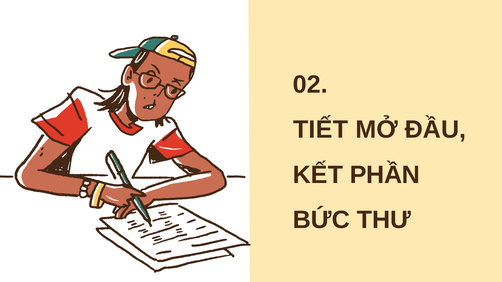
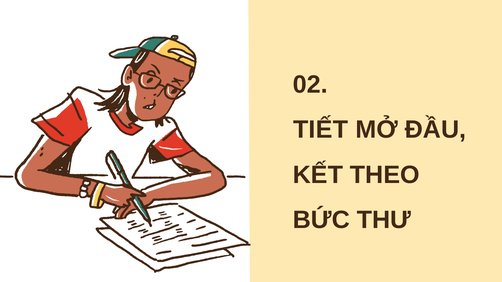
PHẦN: PHẦN -> THEO (385, 175)
